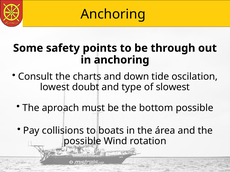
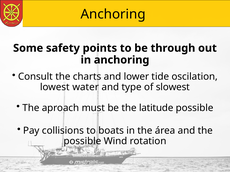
down: down -> lower (136, 77)
doubt: doubt -> water (86, 87)
bottom: bottom -> latitude (156, 108)
